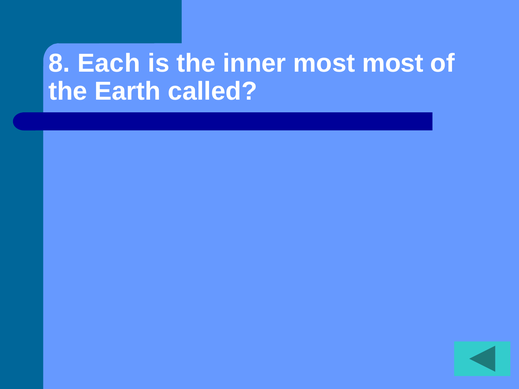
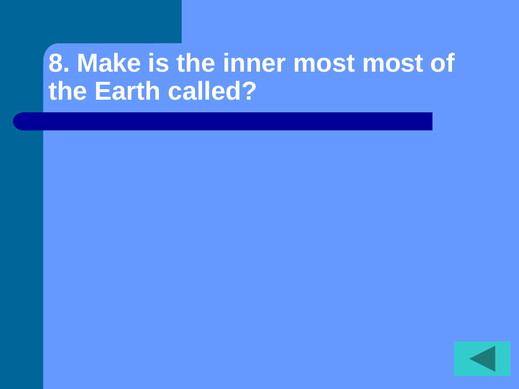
Each: Each -> Make (109, 63)
